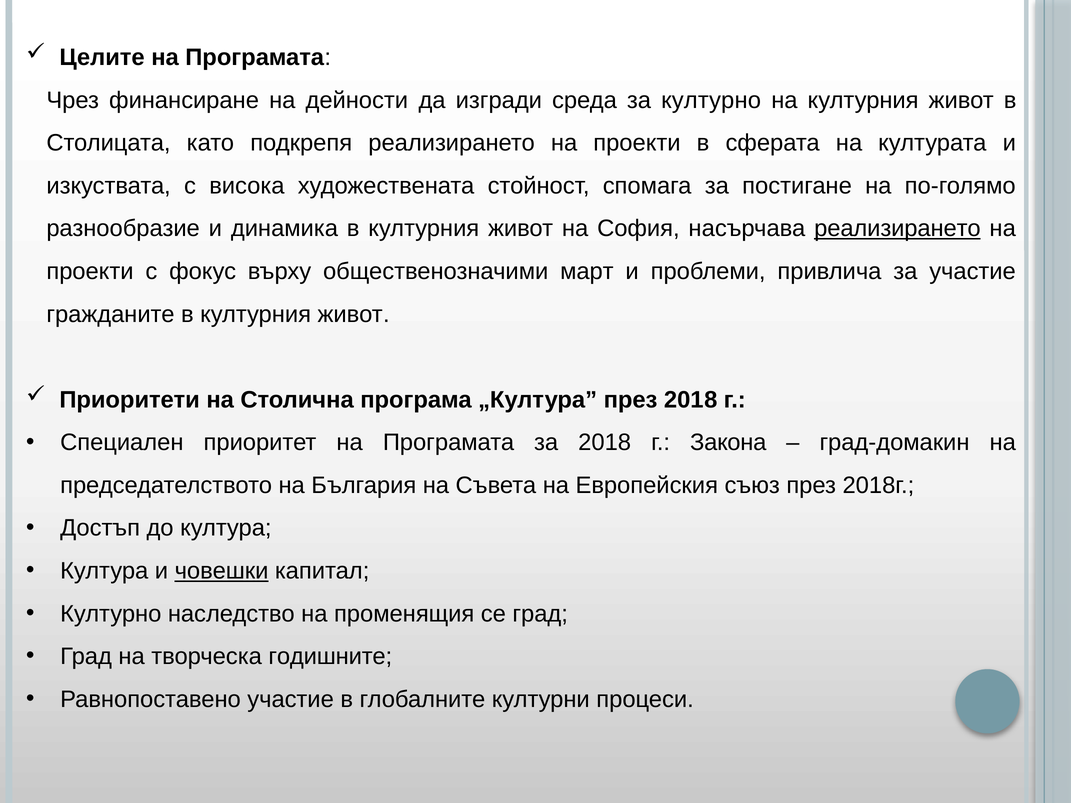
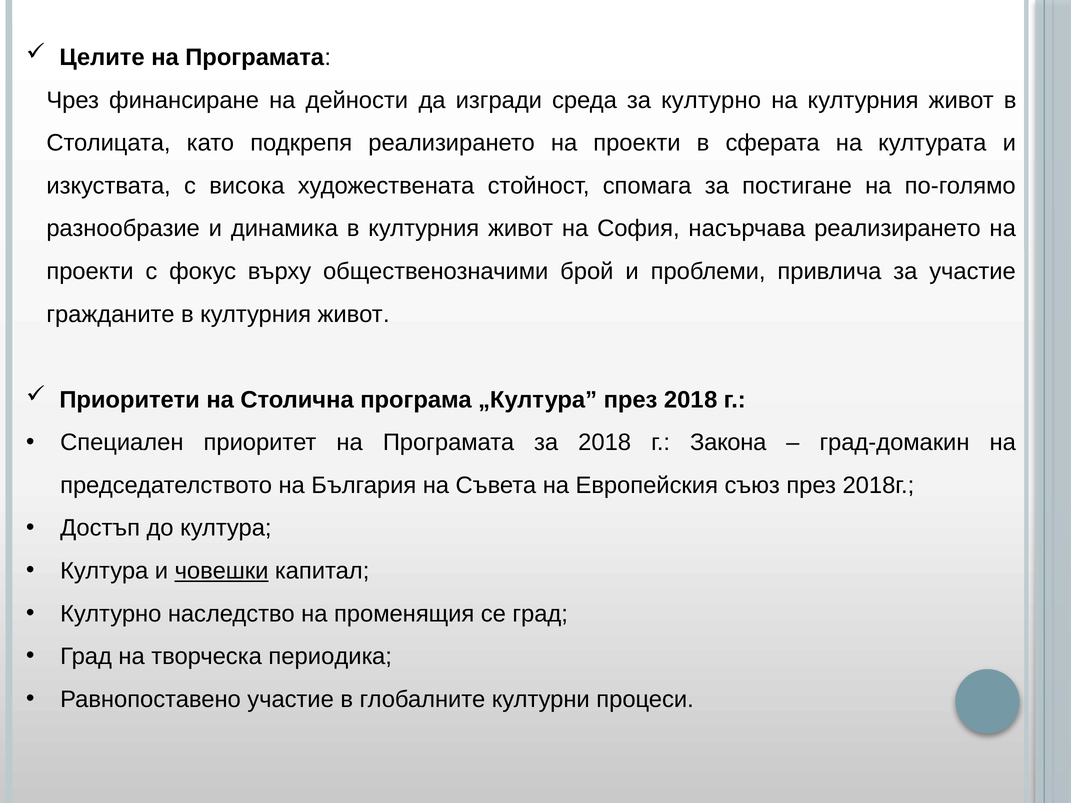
реализирането underline: present -> none (897, 229)
март: март -> брой (587, 271)
годишните: годишните -> периодика (330, 657)
